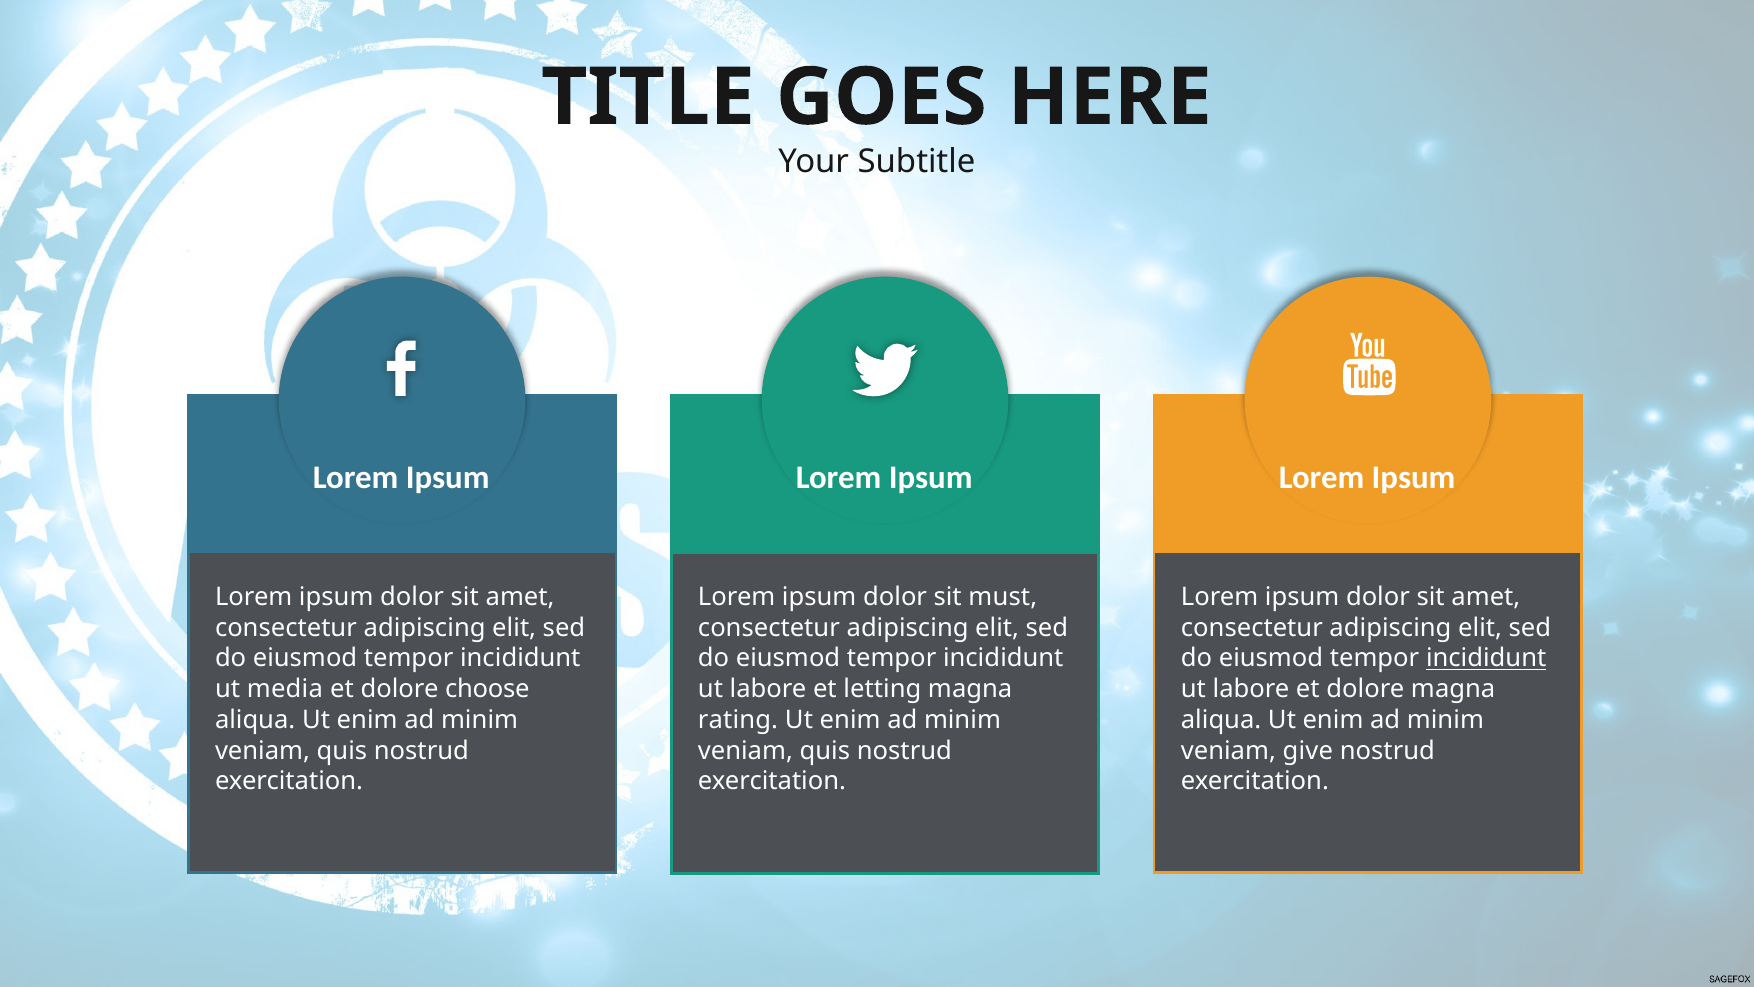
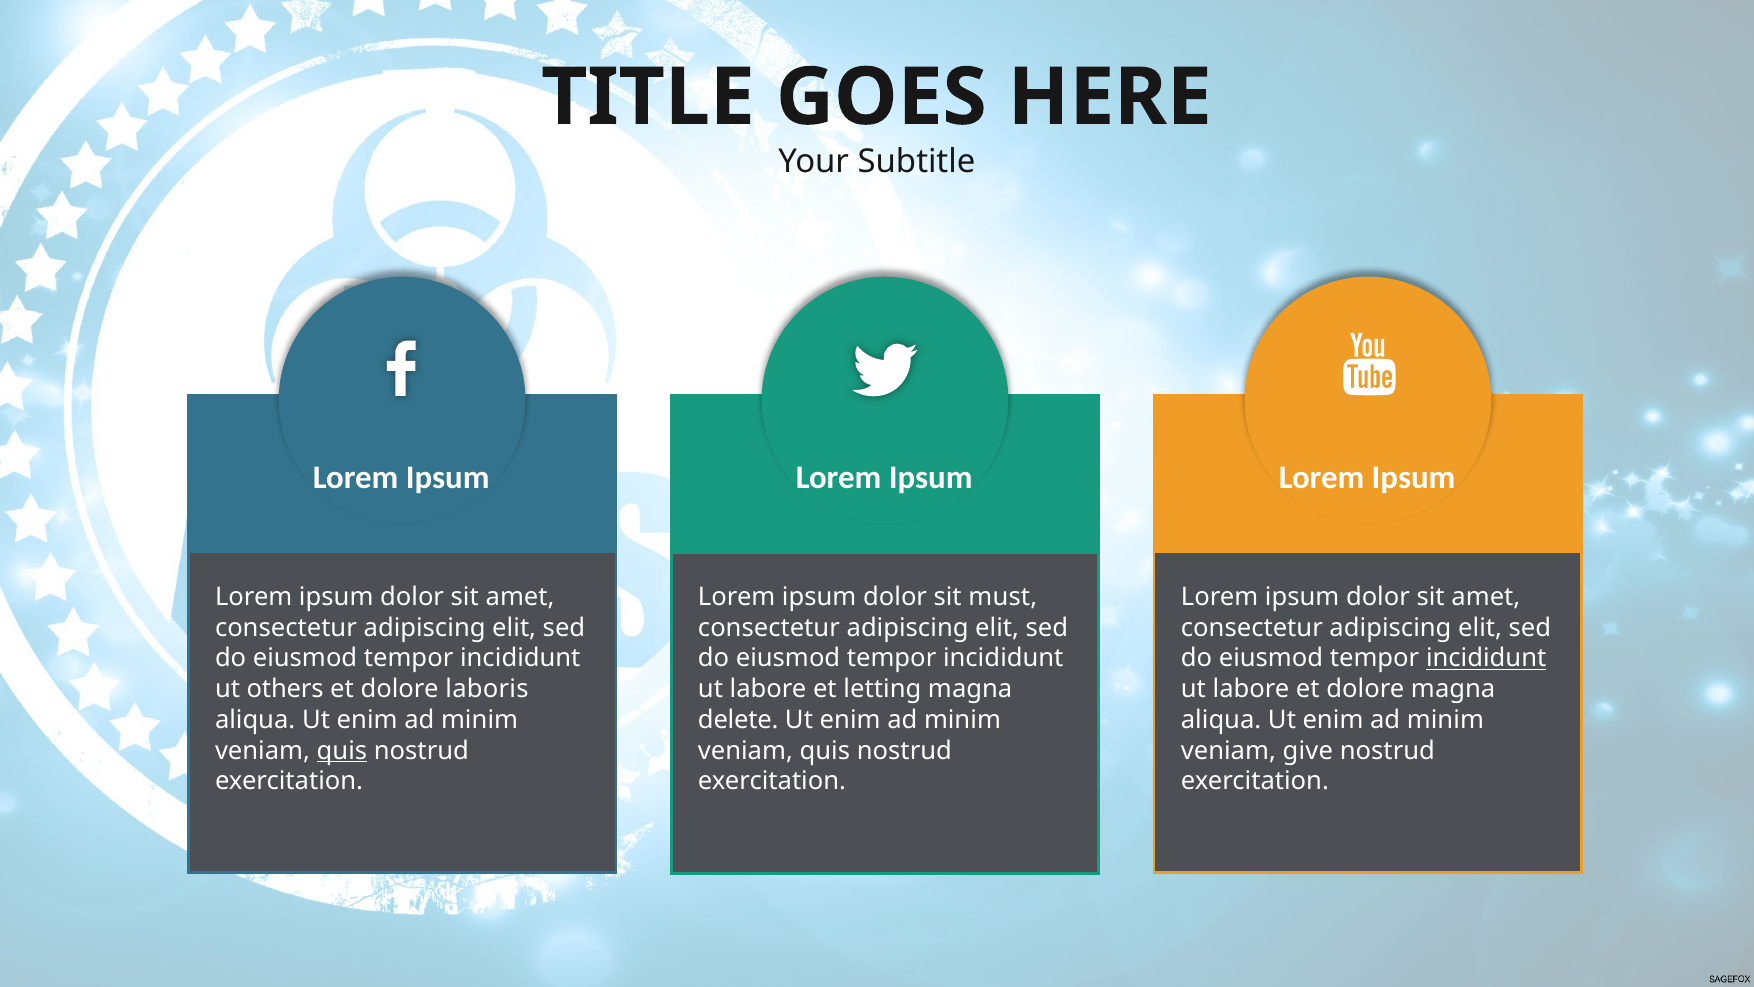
media: media -> others (285, 689)
choose: choose -> laboris (487, 689)
rating: rating -> delete (738, 720)
quis underline: none -> present (342, 750)
